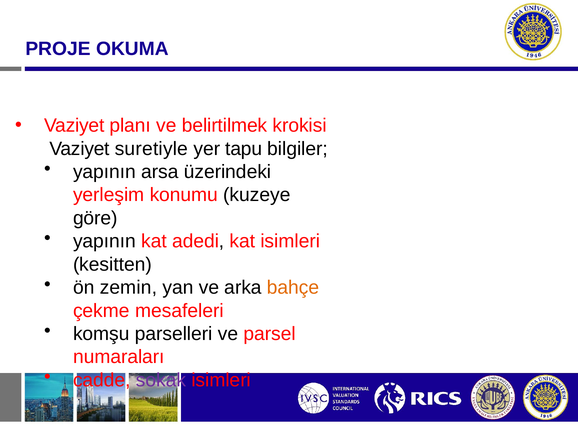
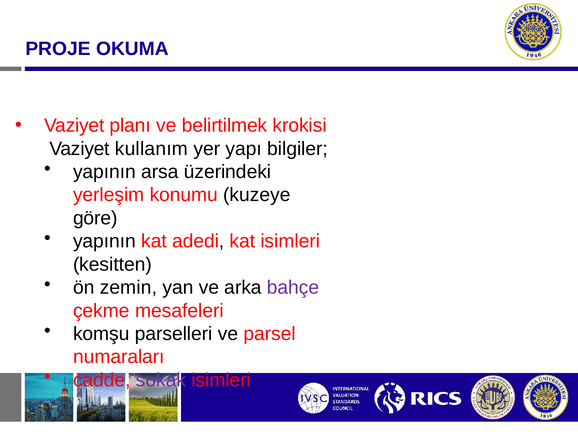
suretiyle: suretiyle -> kullanım (151, 148)
tapu: tapu -> yapı (244, 148)
bahçe colour: orange -> purple (293, 287)
